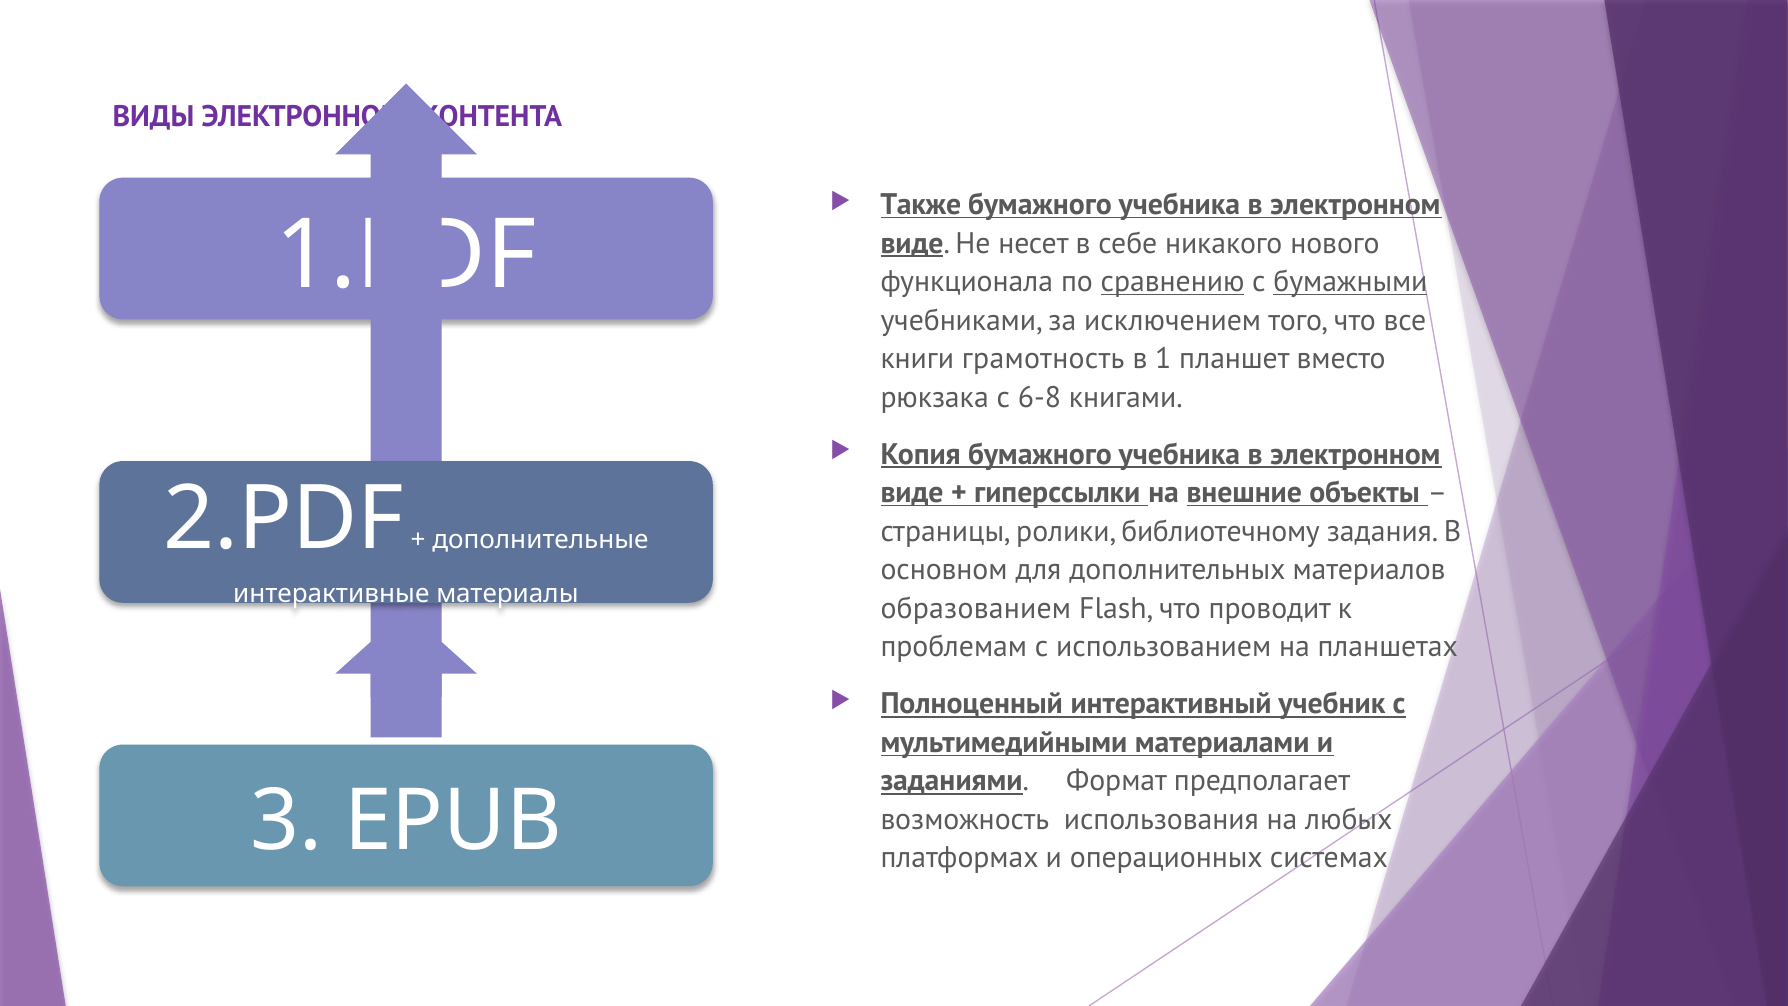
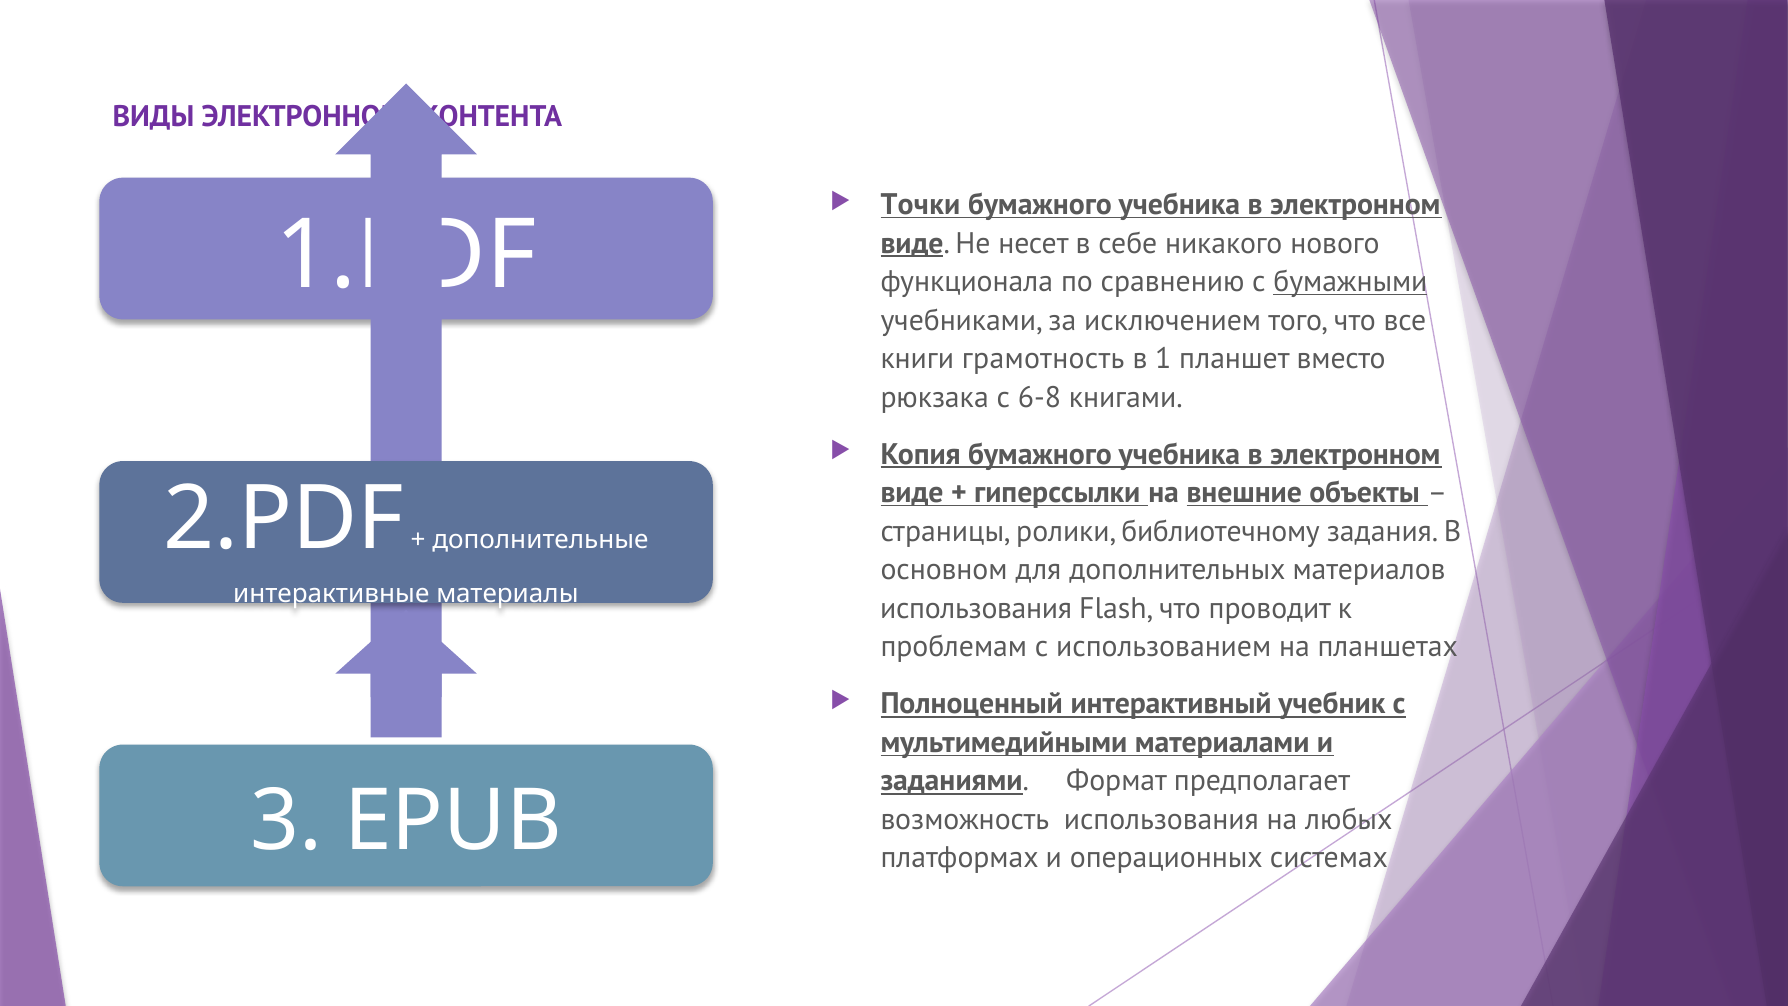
Также: Также -> Точки (920, 205)
сравнению underline: present -> none (1173, 282)
образованием: образованием -> использования (976, 608)
